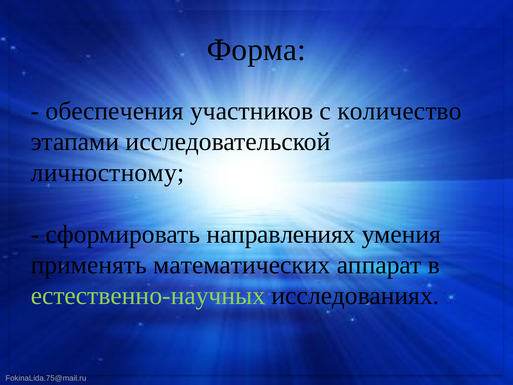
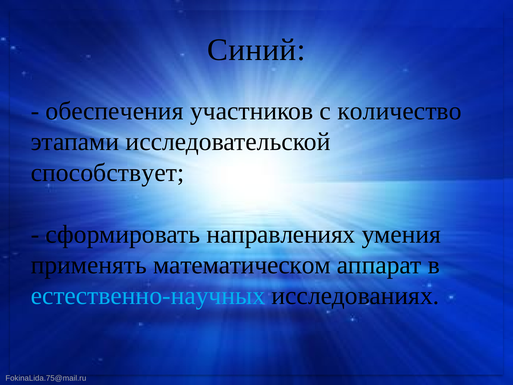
Форма: Форма -> Синий (256, 50)
личностному: личностному -> способствует (107, 172)
математических: математических -> математическом (242, 265)
естественно-научных colour: light green -> light blue (148, 296)
